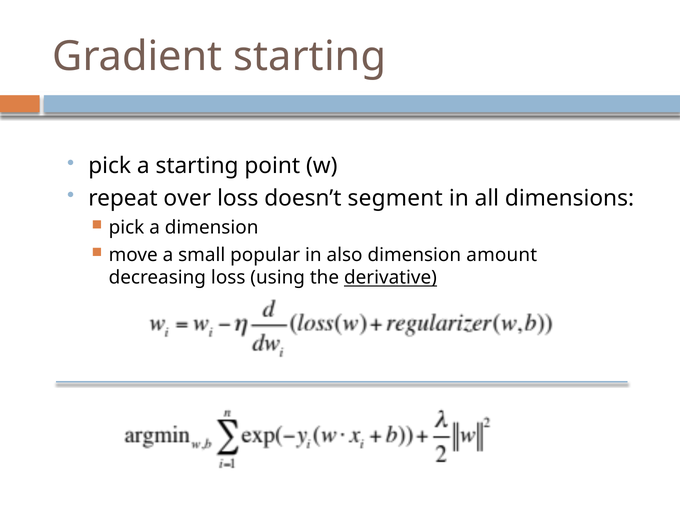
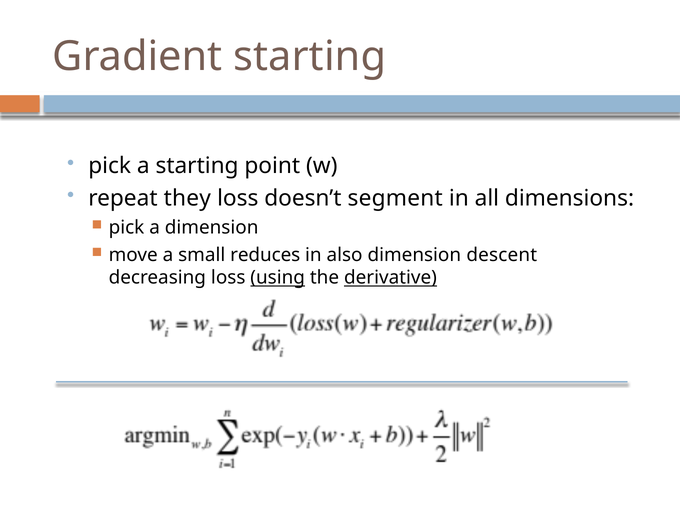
over: over -> they (187, 198)
popular: popular -> reduces (265, 255)
amount: amount -> descent (502, 255)
using underline: none -> present (278, 278)
